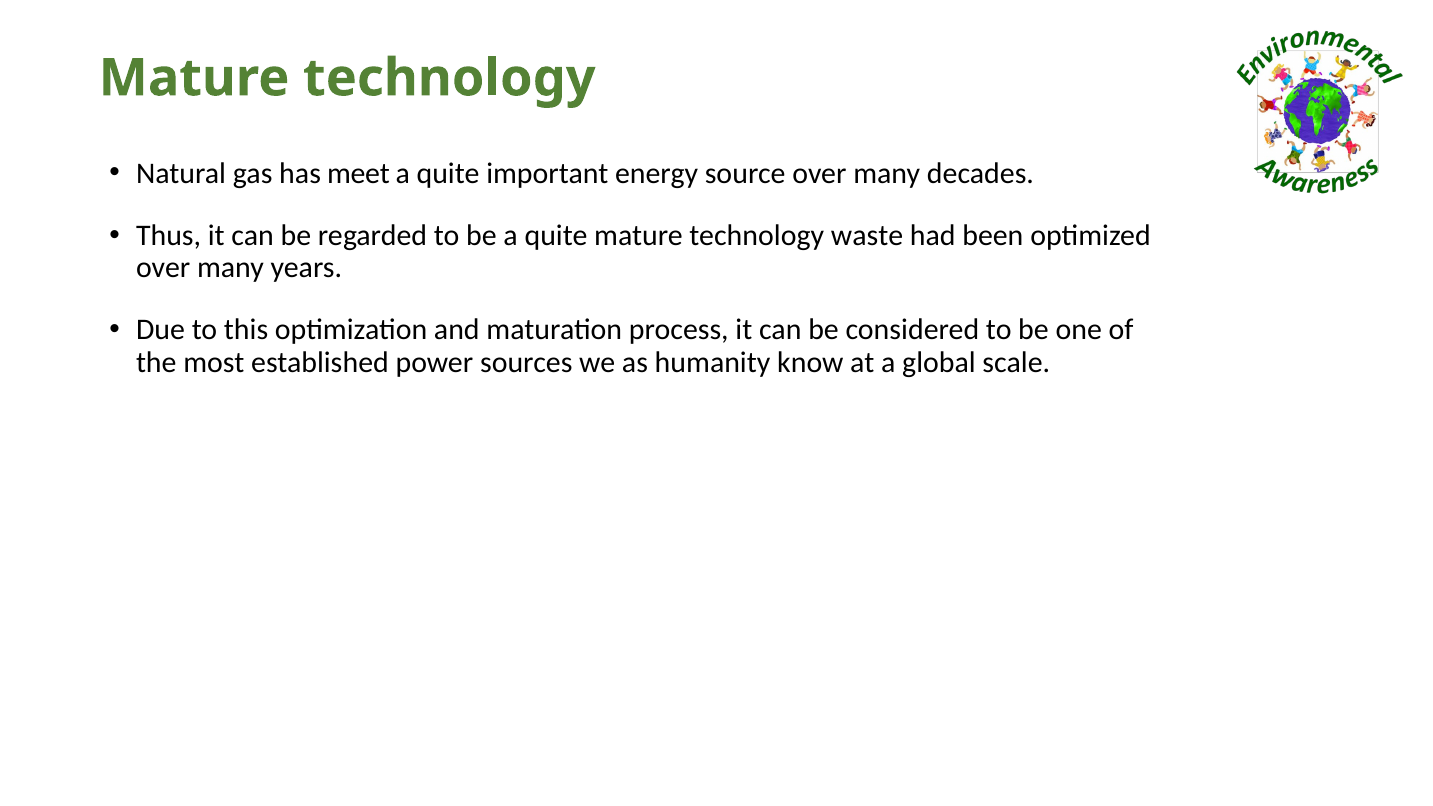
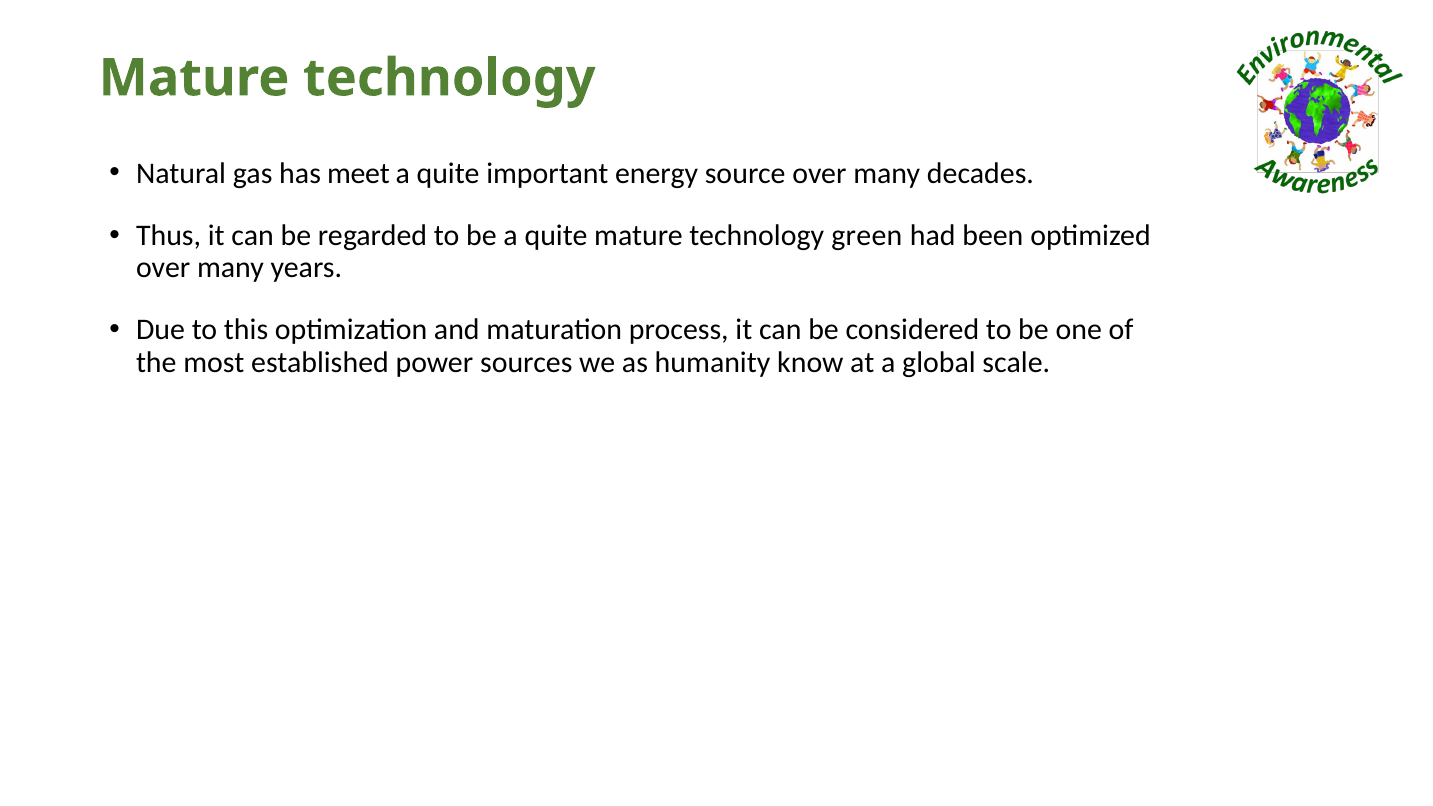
waste: waste -> green (867, 236)
